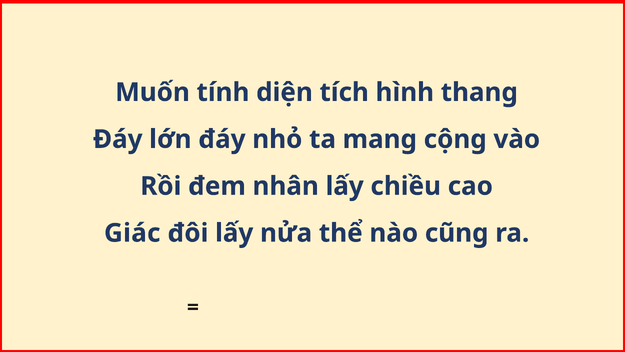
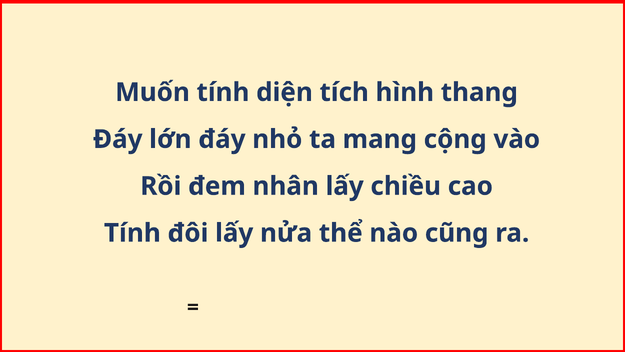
Giác: Giác -> Tính (132, 233)
